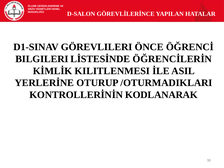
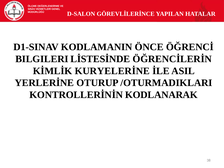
GÖREVLILERI: GÖREVLILERI -> KODLAMANIN (97, 47)
KILITLENMESI: KILITLENMESI -> KURYELERİNE (112, 71)
